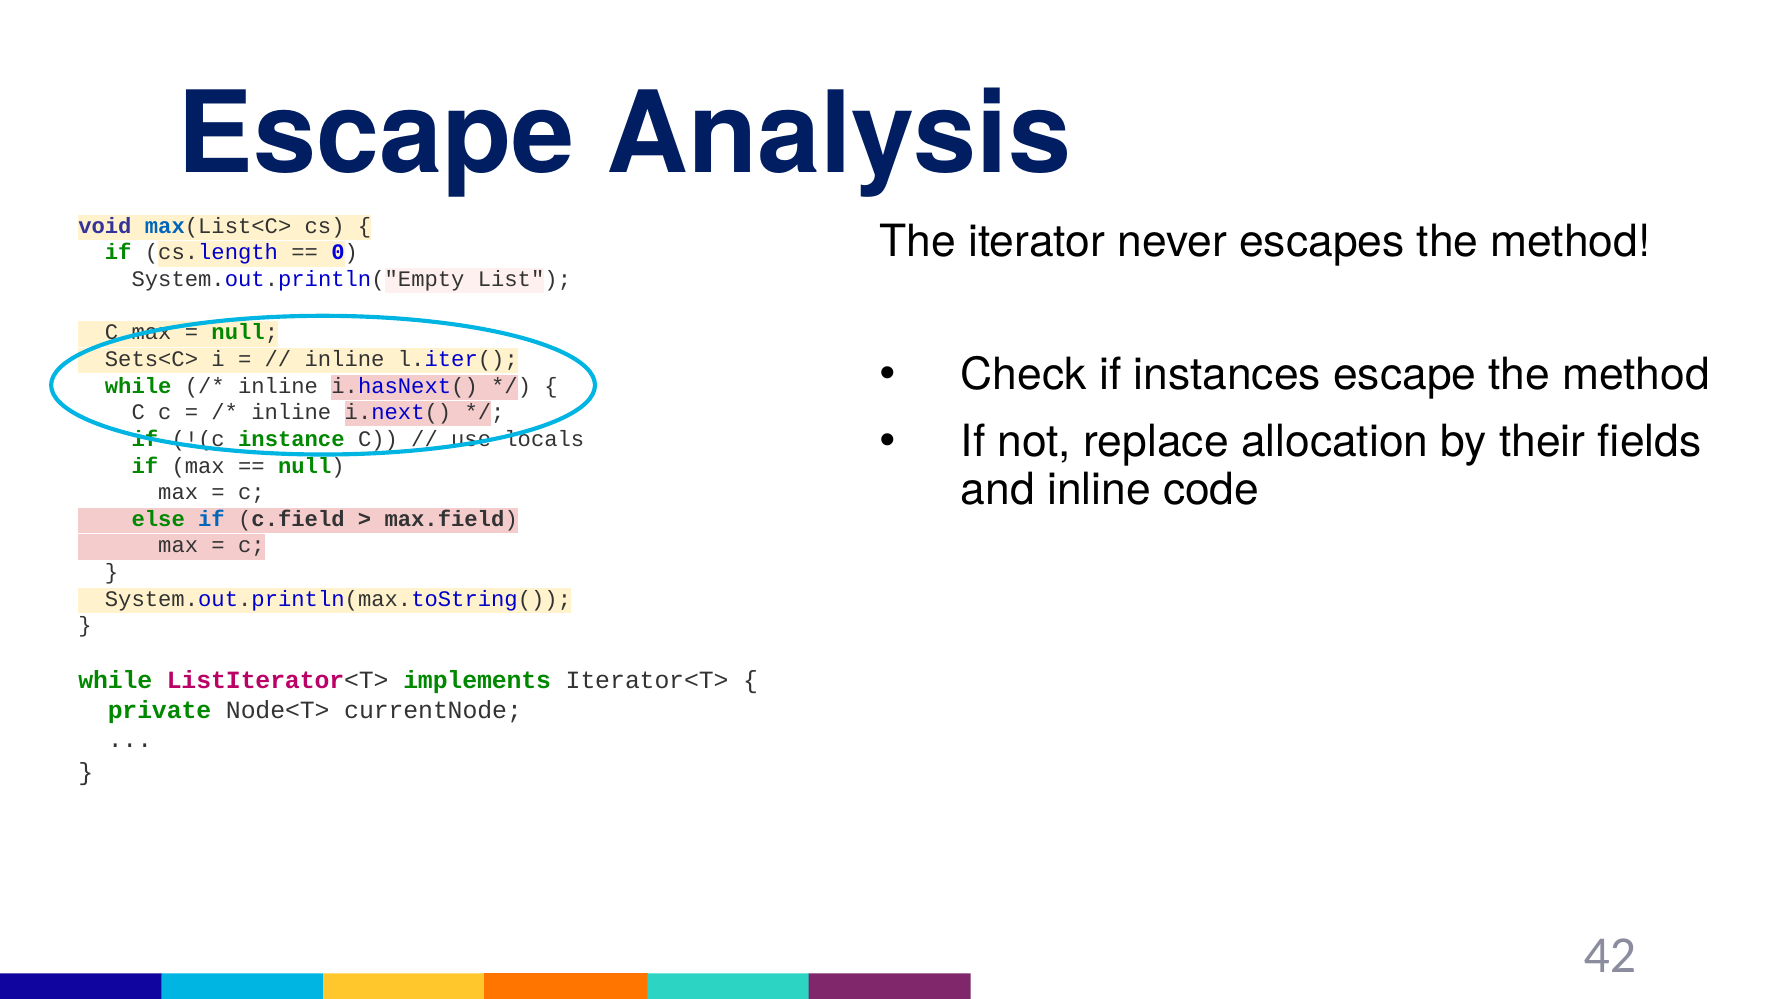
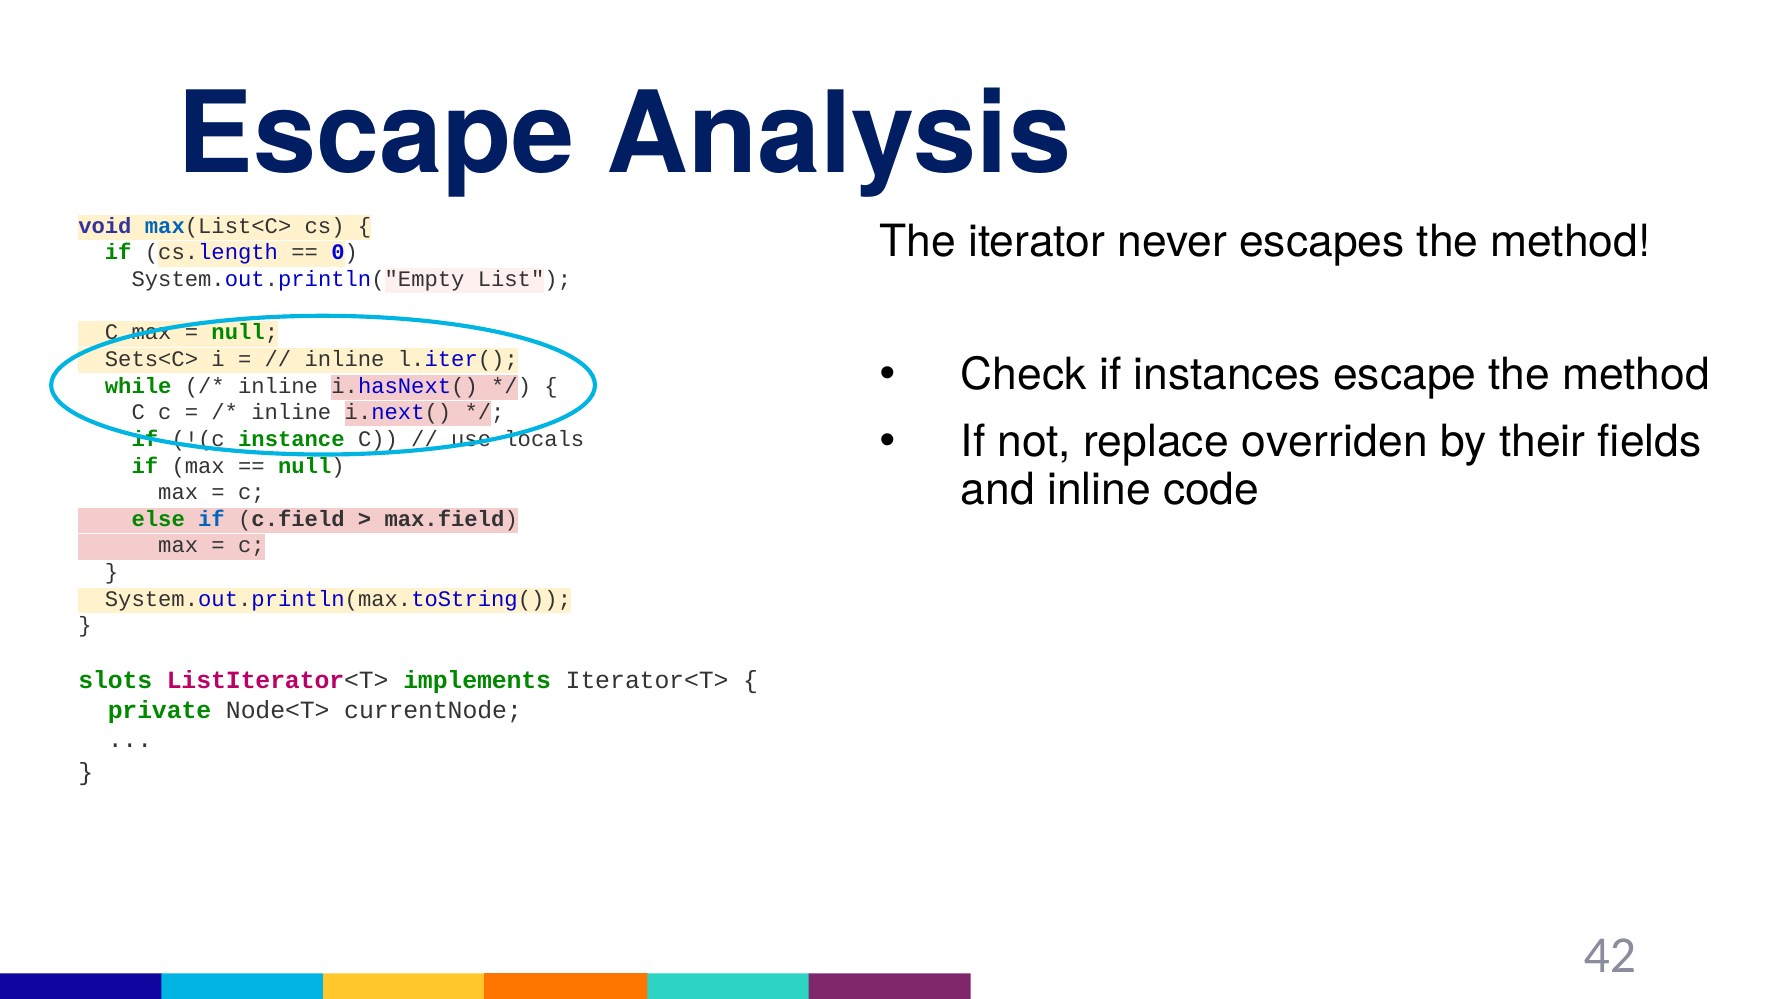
allocation: allocation -> overriden (1335, 441)
while: while -> slots (115, 680)
